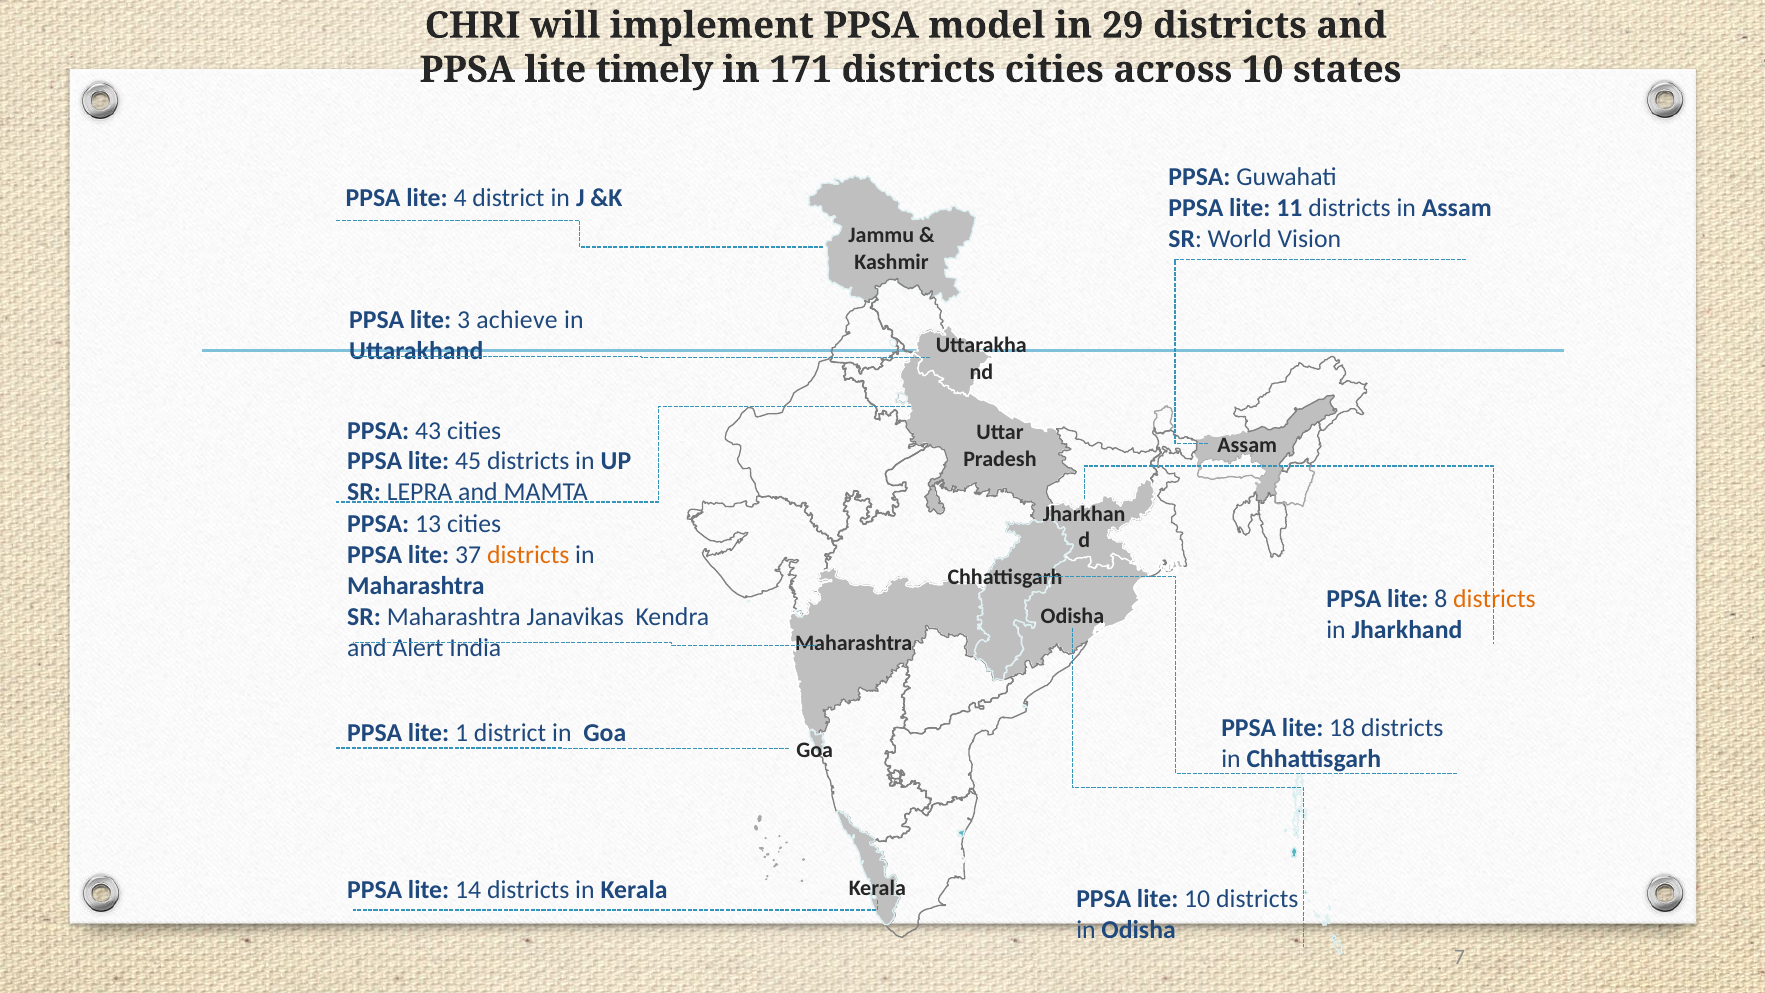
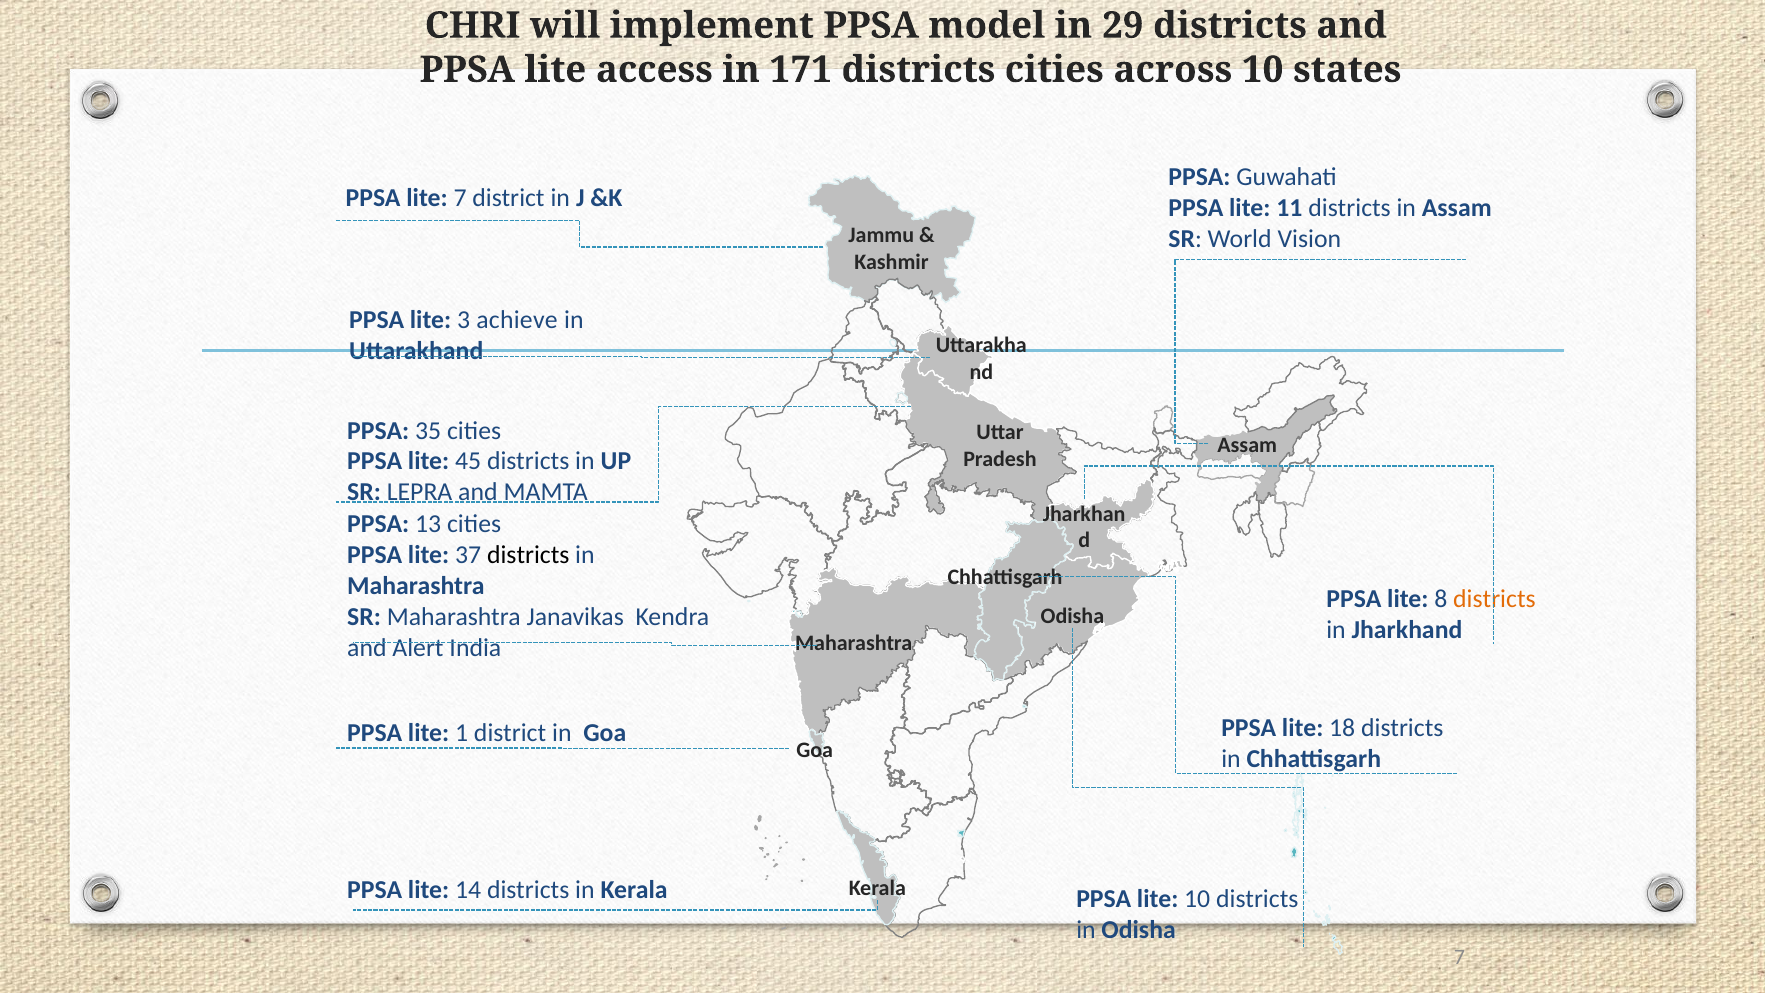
timely: timely -> access (654, 70)
lite 4: 4 -> 7 (460, 198)
43: 43 -> 35 (428, 430)
districts colour: orange -> black (528, 555)
